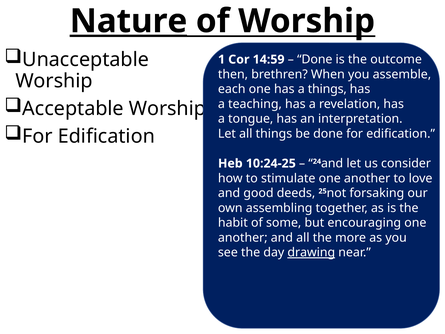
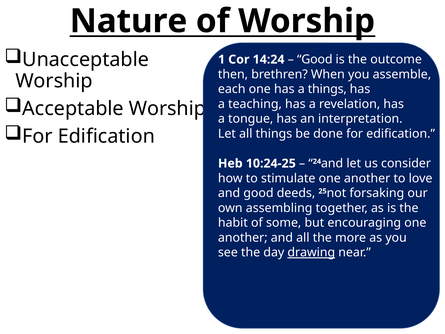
Nature underline: present -> none (129, 21)
14:59: 14:59 -> 14:24 (269, 59)
Done: Done -> Good (315, 59)
